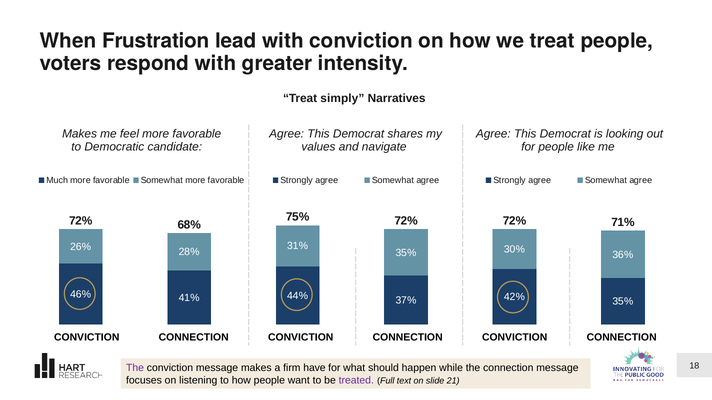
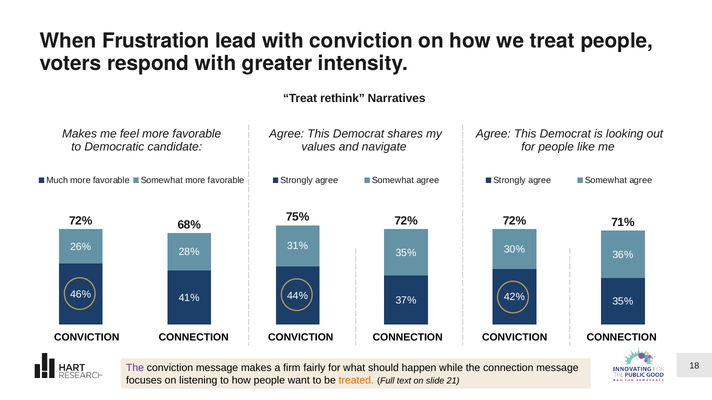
simply: simply -> rethink (342, 98)
have: have -> fairly (314, 368)
treated colour: purple -> orange (356, 381)
